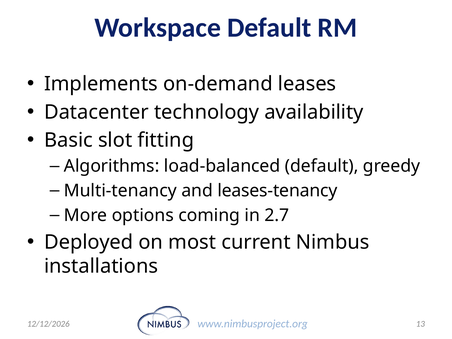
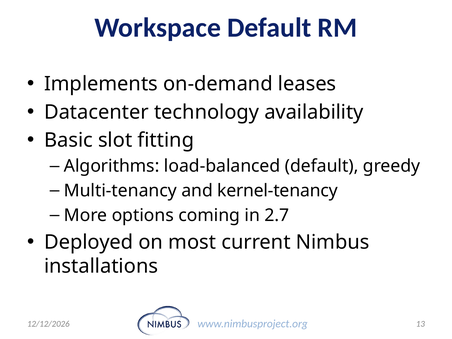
leases-tenancy: leases-tenancy -> kernel-tenancy (277, 191)
